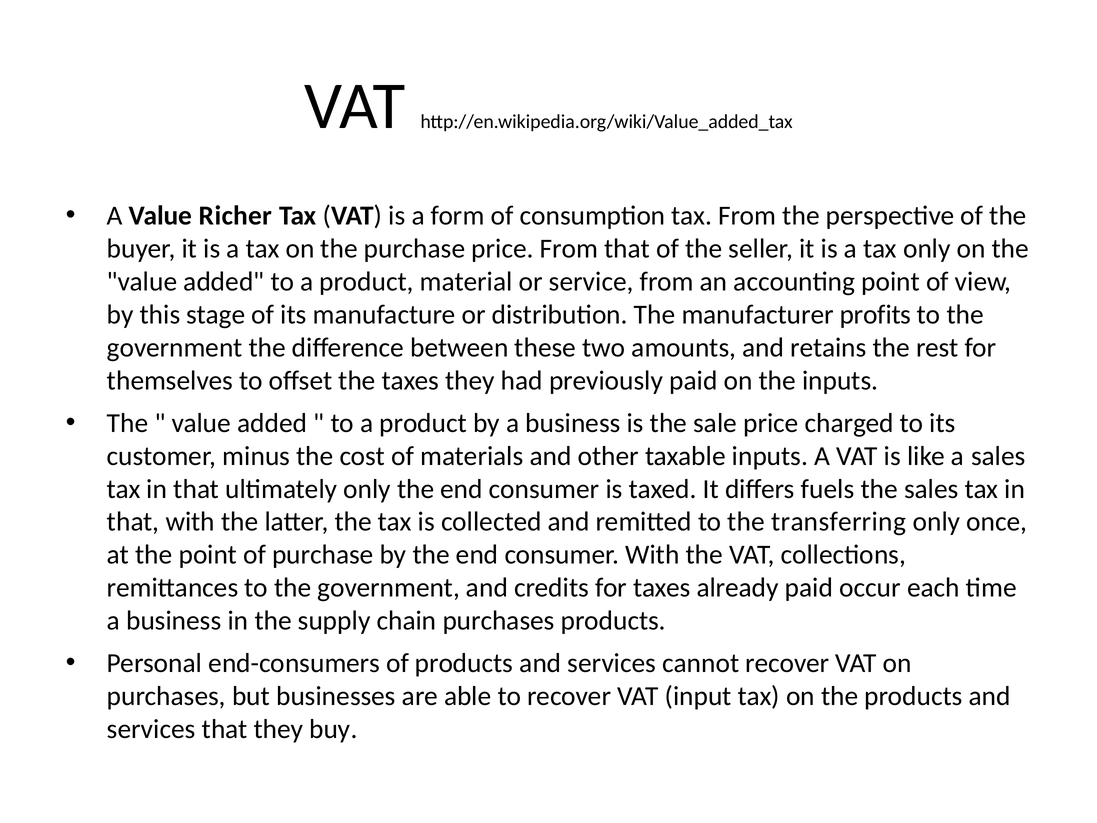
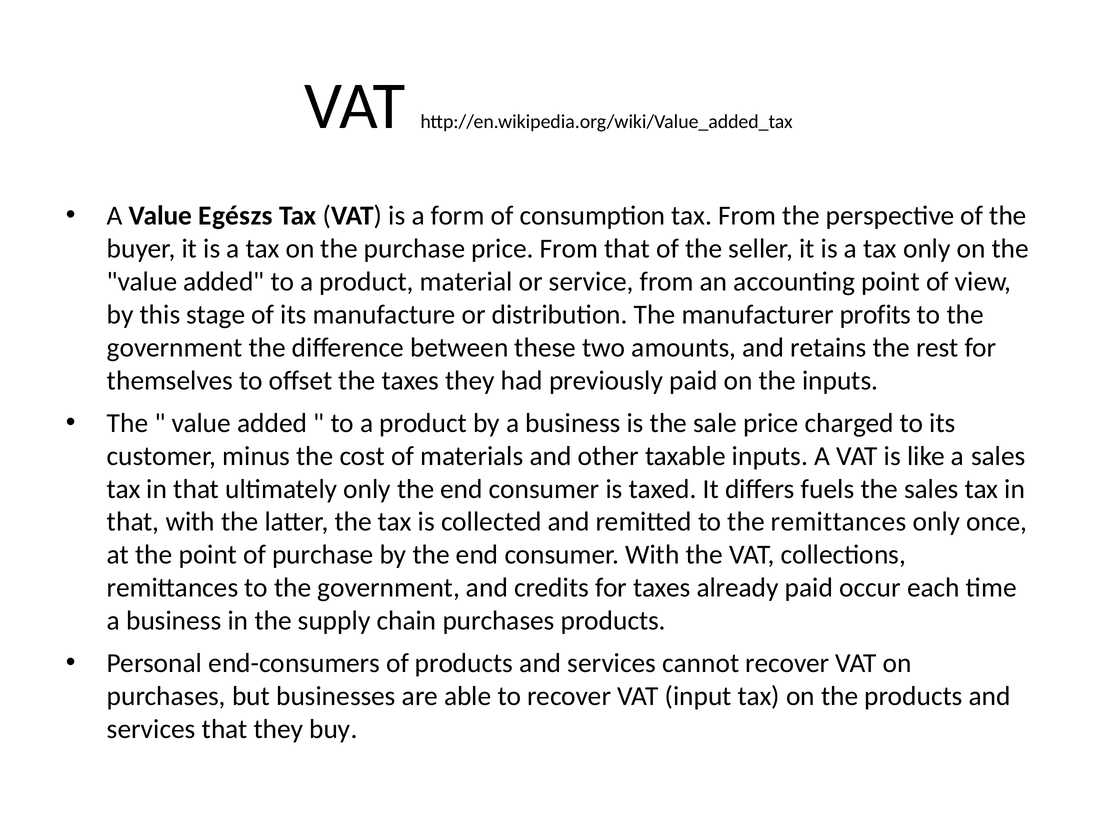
Richer: Richer -> Egészs (236, 216)
the transferring: transferring -> remittances (839, 522)
